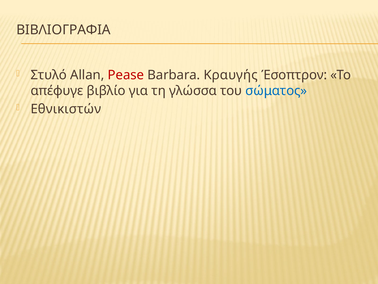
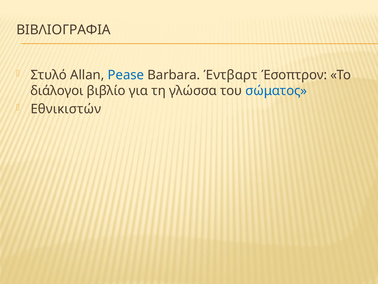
Pease colour: red -> blue (126, 75)
Κραυγής: Κραυγής -> Έντβαρτ (231, 75)
απέφυγε: απέφυγε -> διάλογοι (57, 91)
